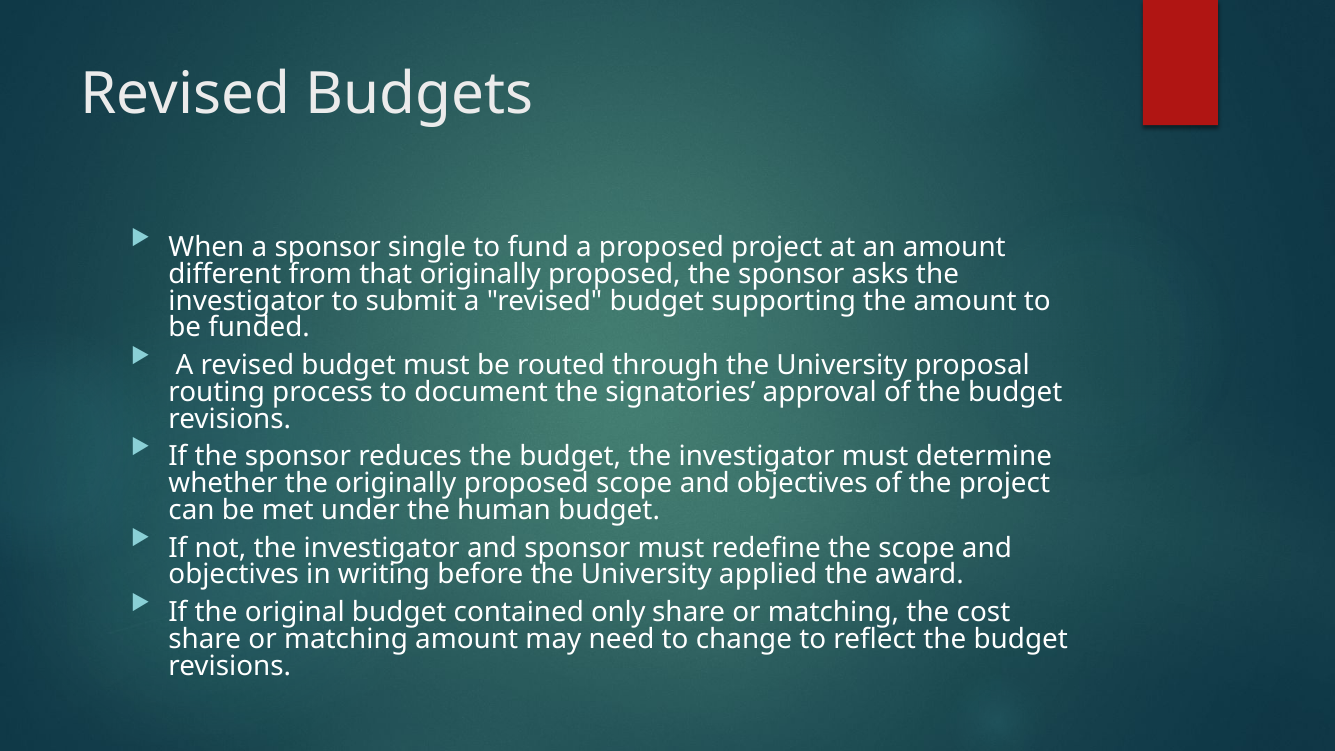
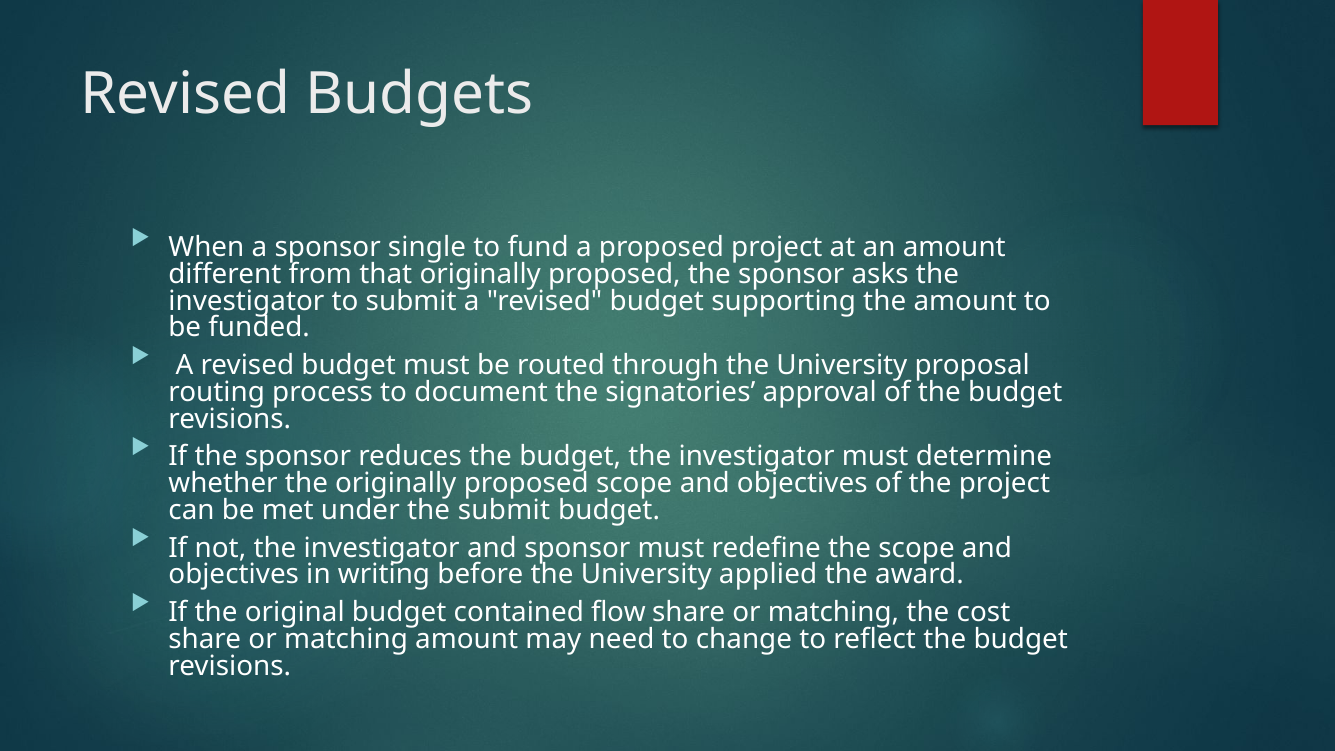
the human: human -> submit (504, 510)
only: only -> flow (618, 613)
